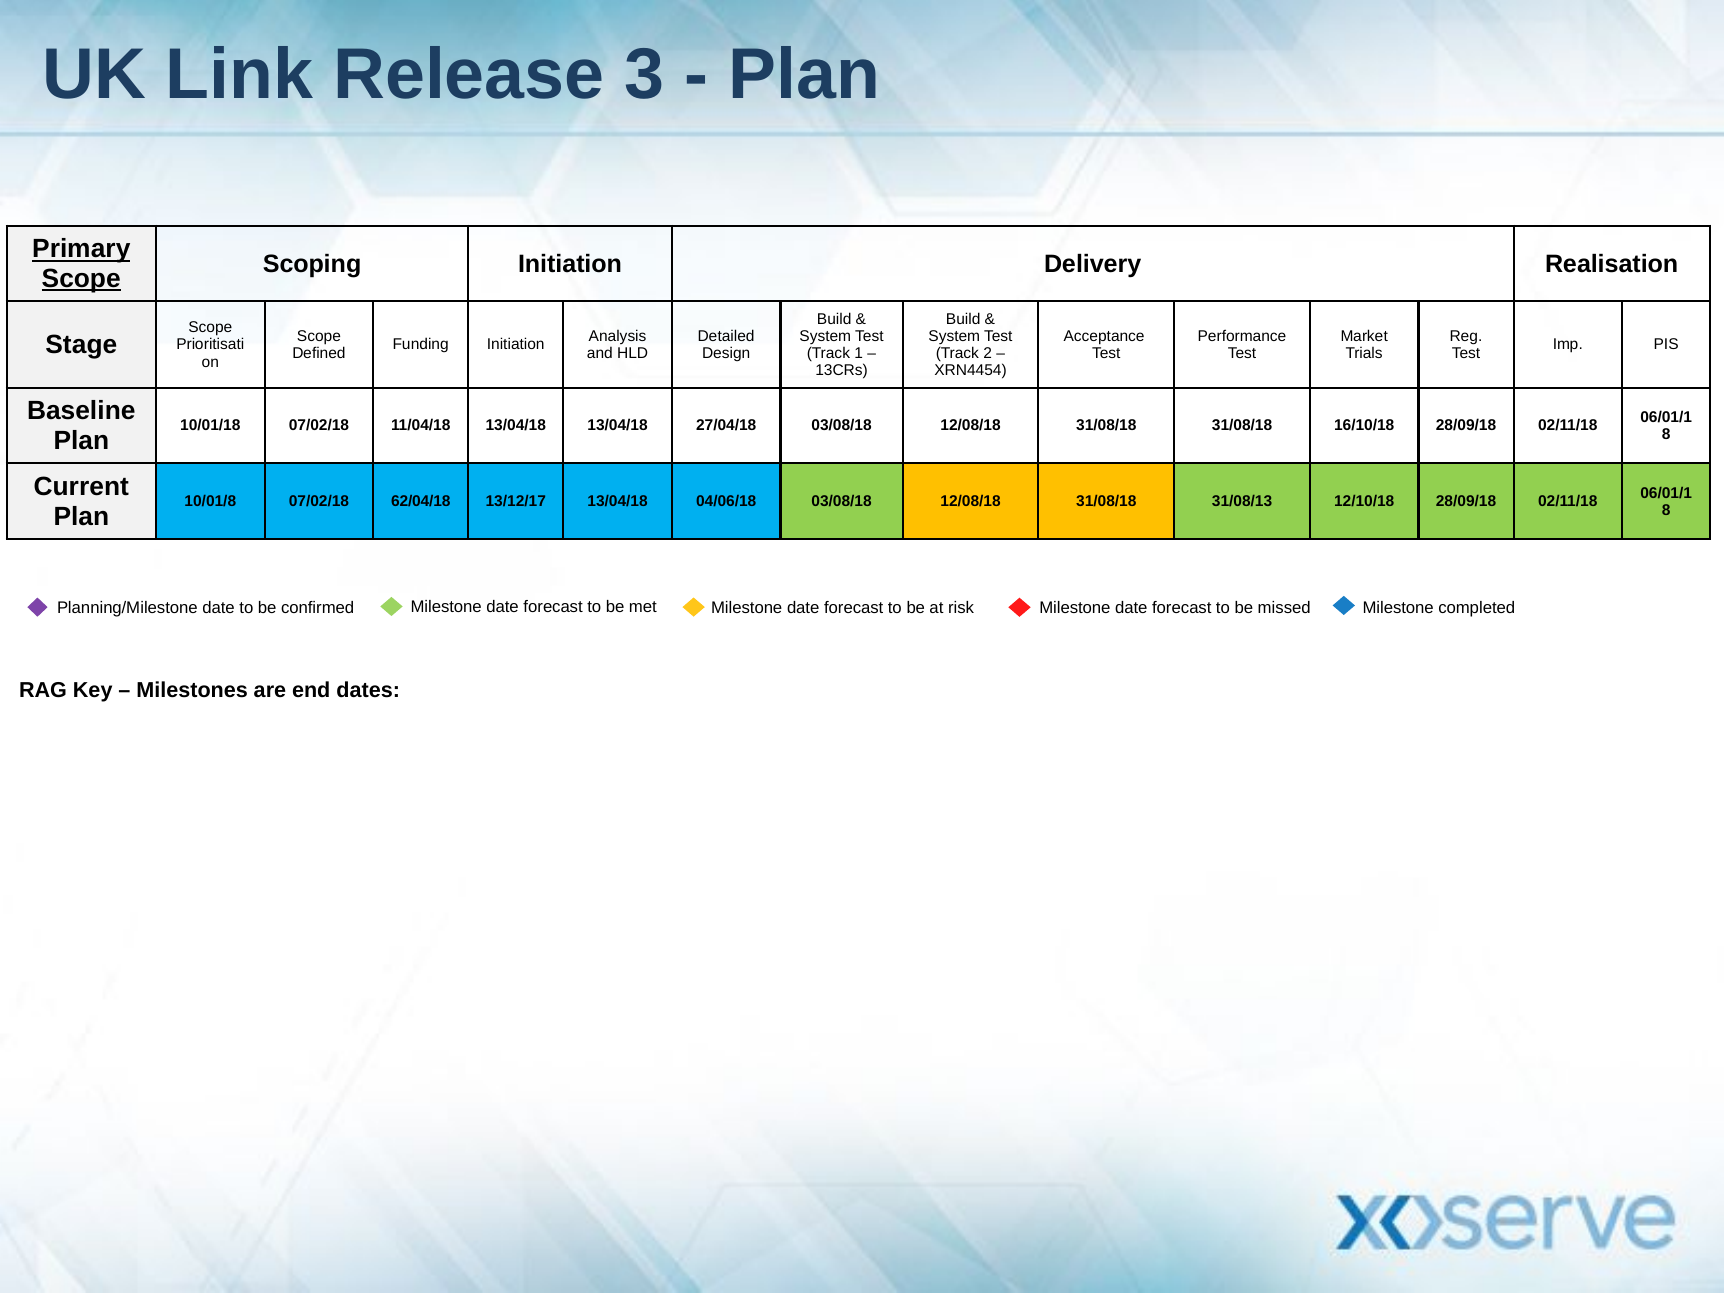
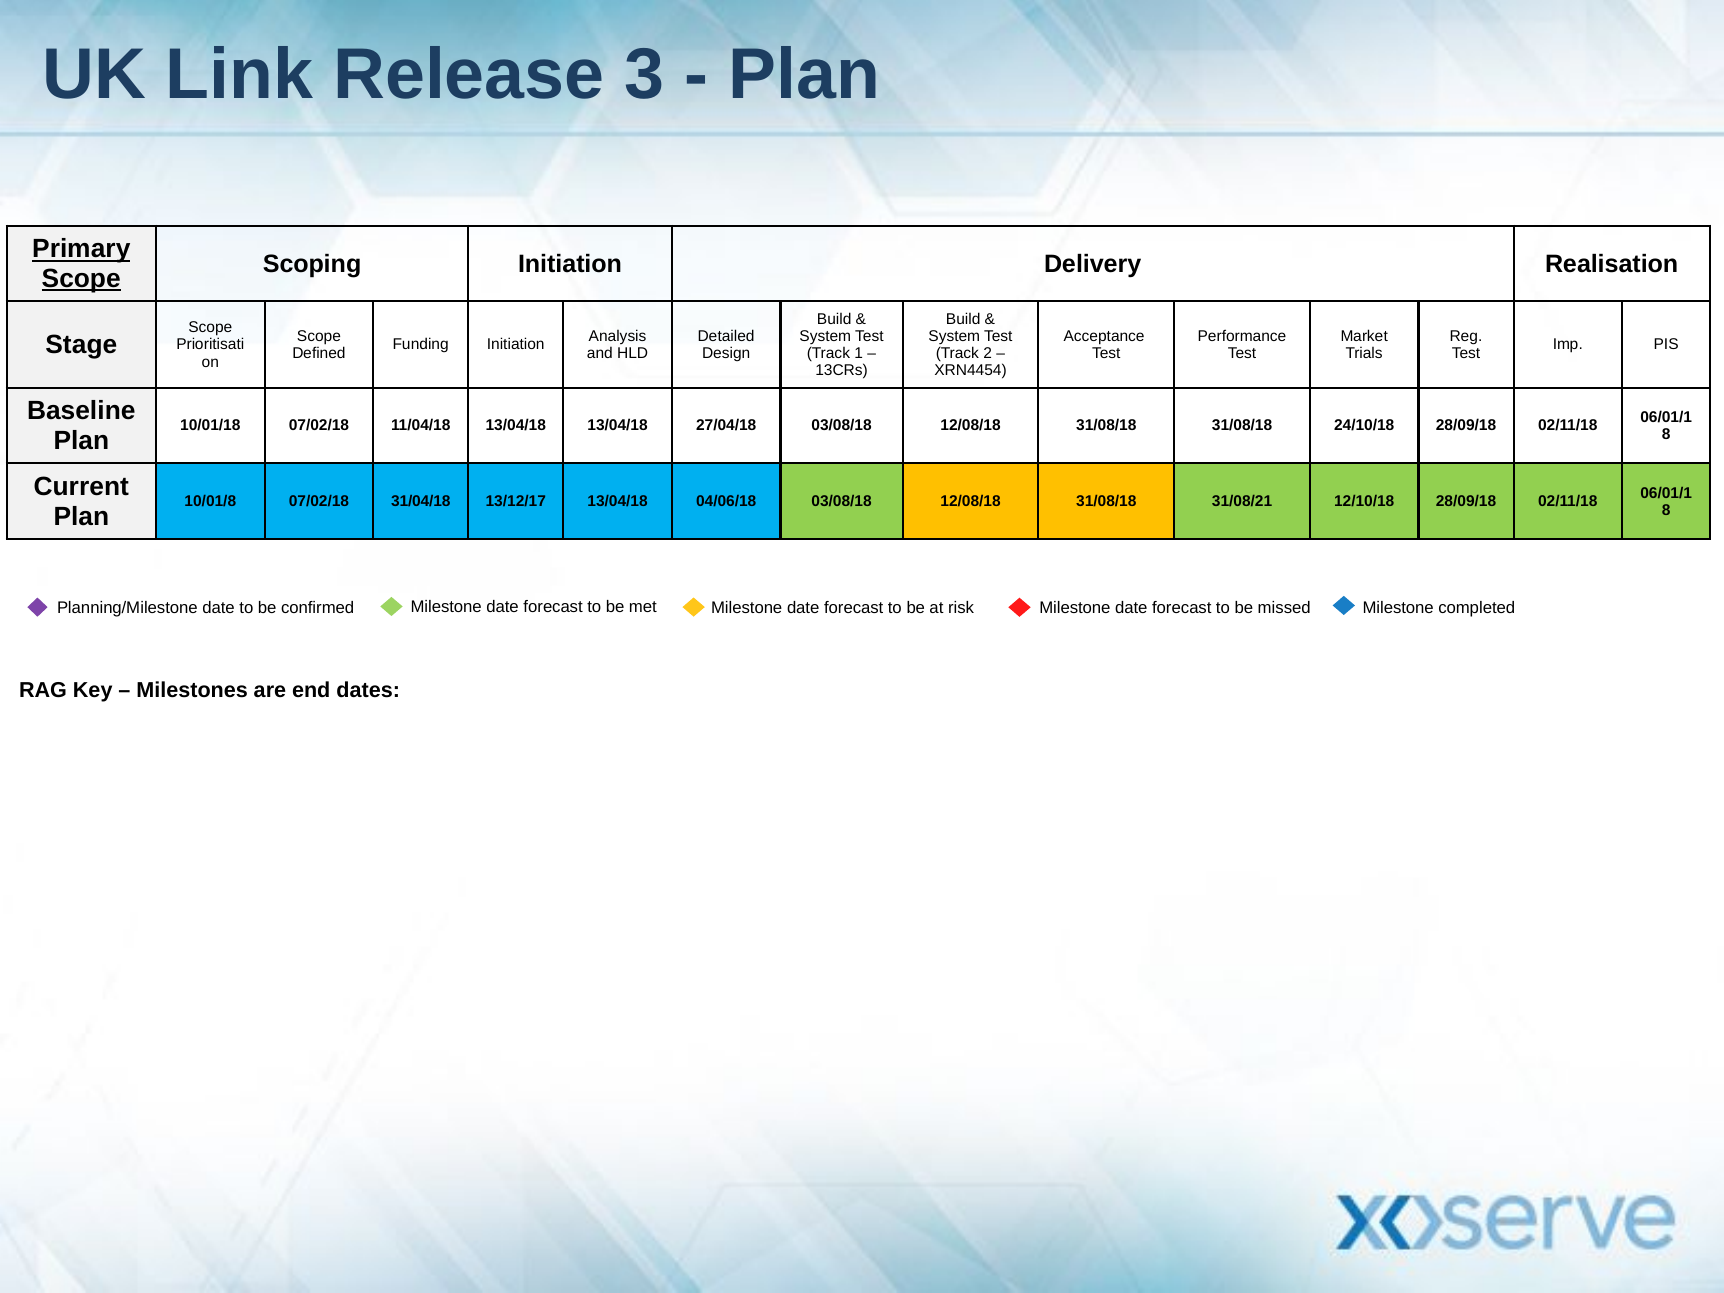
16/10/18: 16/10/18 -> 24/10/18 (1364, 426)
62/04/18: 62/04/18 -> 31/04/18 (421, 502)
31/08/13: 31/08/13 -> 31/08/21 (1242, 502)
